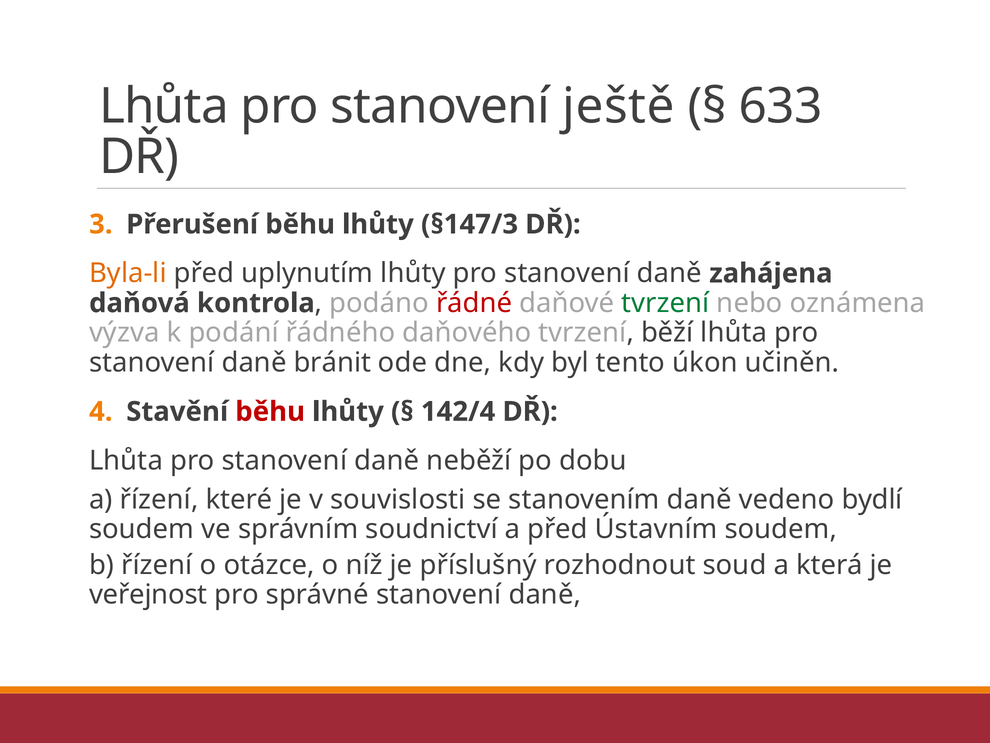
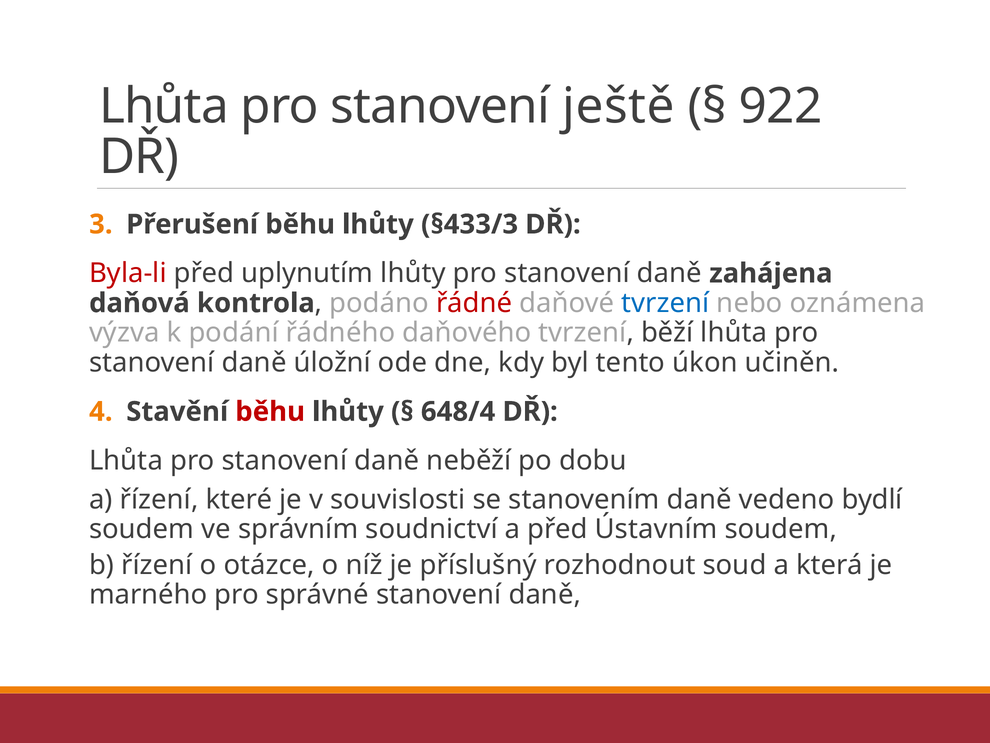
633: 633 -> 922 (781, 106)
§147/3: §147/3 -> §433/3 (470, 224)
Byla-li colour: orange -> red (128, 273)
tvrzení colour: green -> blue (665, 303)
bránit: bránit -> úložní (332, 362)
142/4: 142/4 -> 648/4 (458, 411)
veřejnost: veřejnost -> marného (148, 595)
